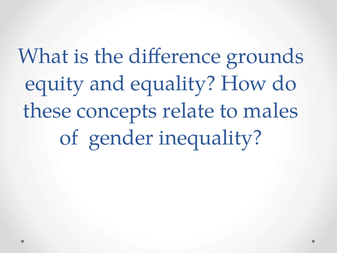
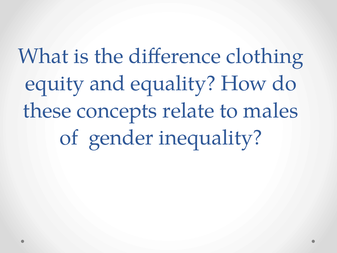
grounds: grounds -> clothing (265, 56)
